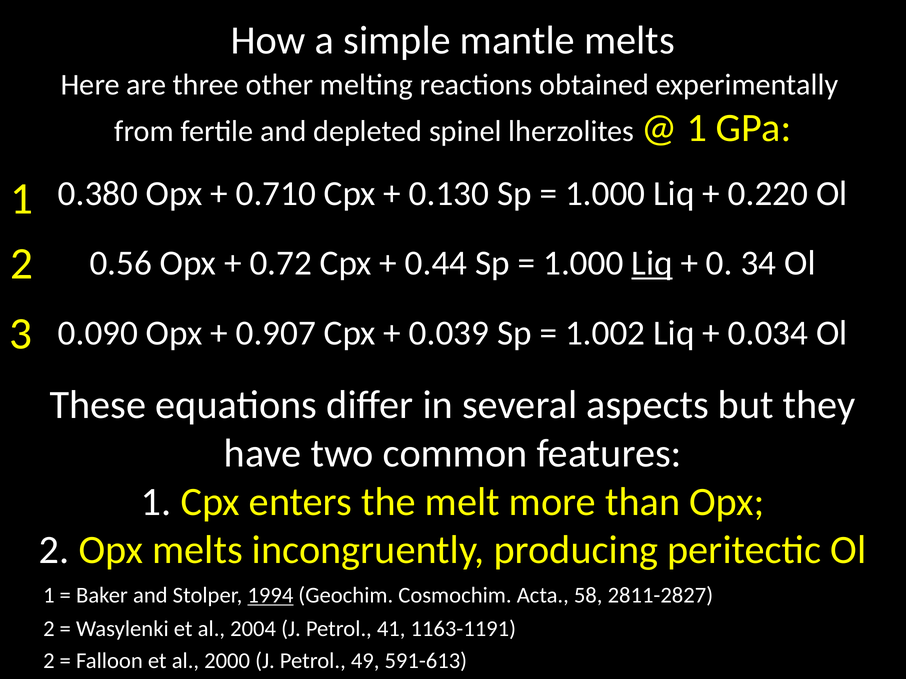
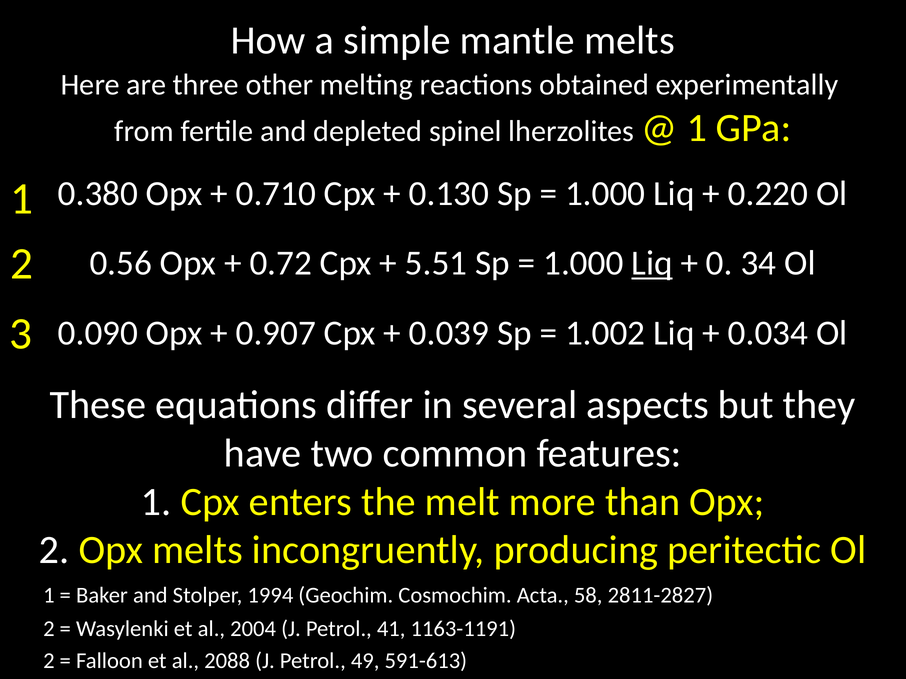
0.44: 0.44 -> 5.51 (436, 263)
1994 underline: present -> none (270, 596)
2000: 2000 -> 2088 (227, 661)
